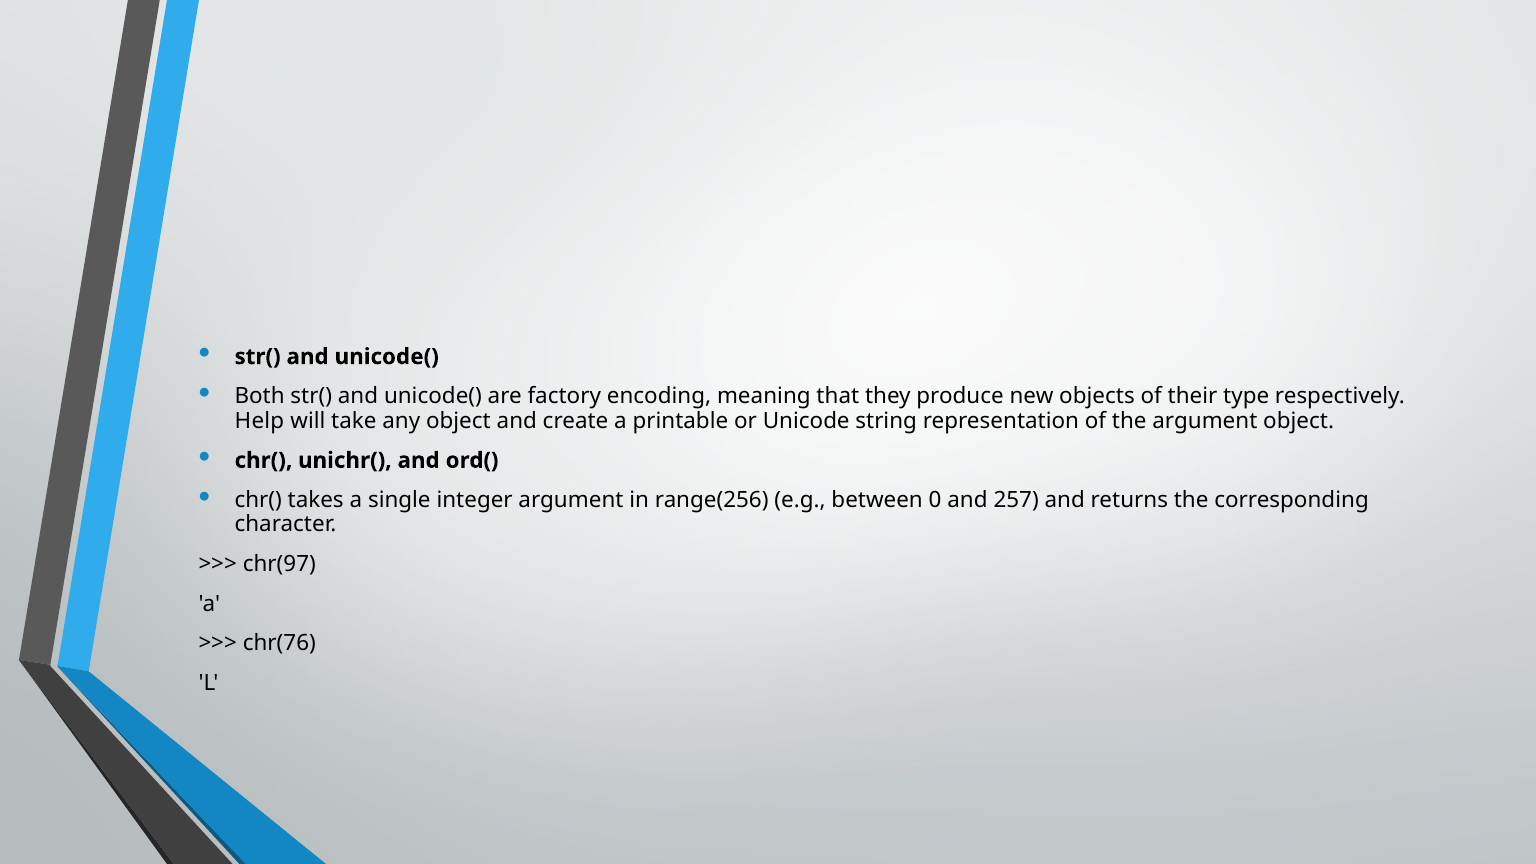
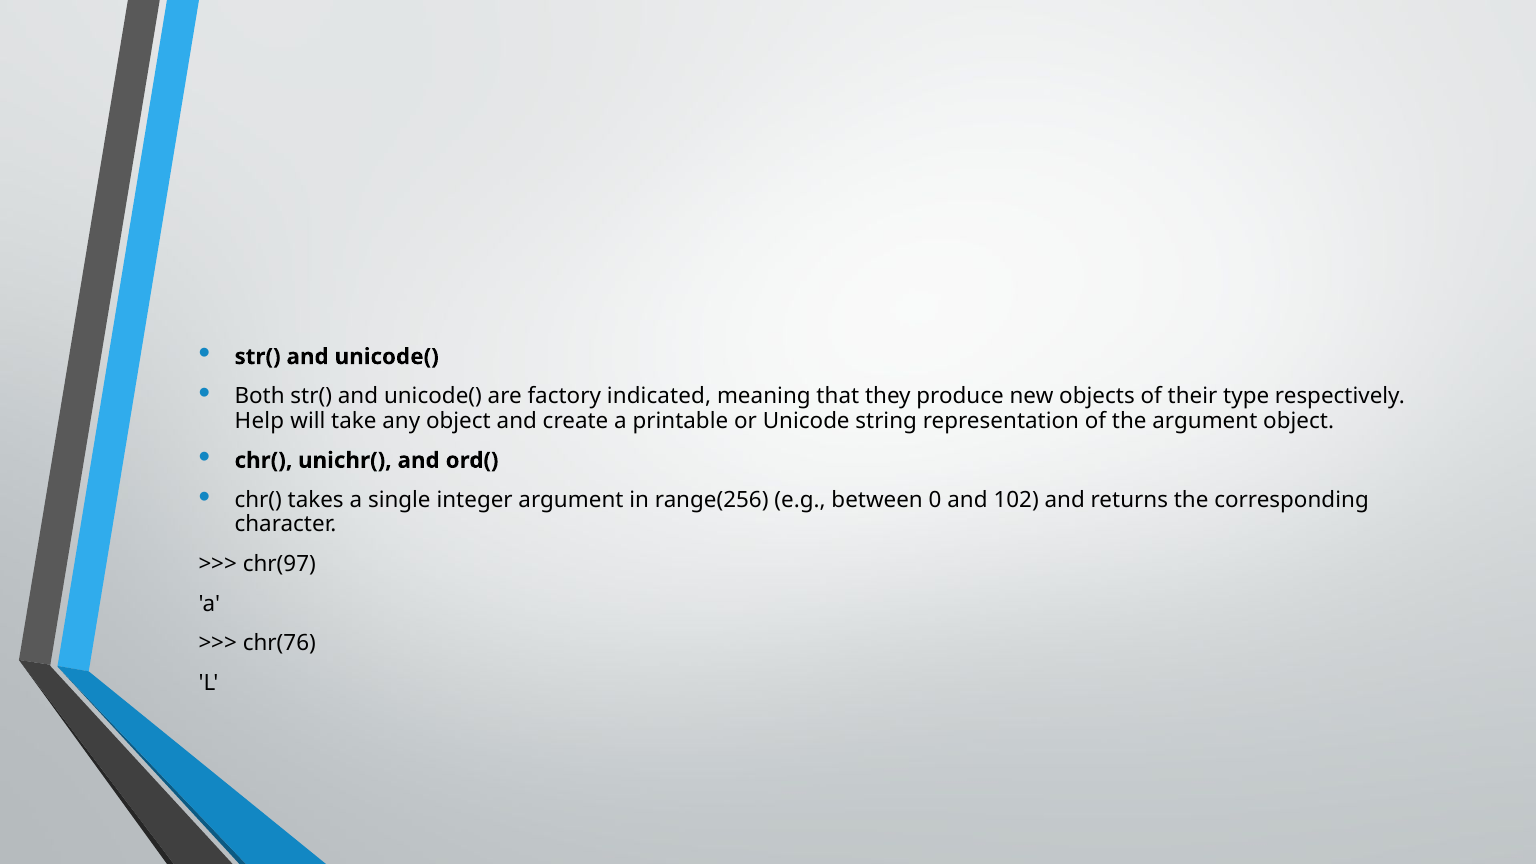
encoding: encoding -> indicated (659, 396)
257: 257 -> 102 (1016, 500)
